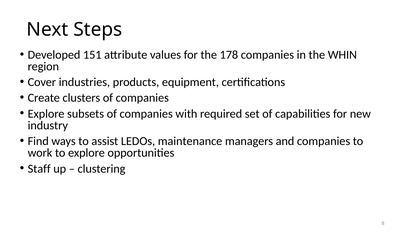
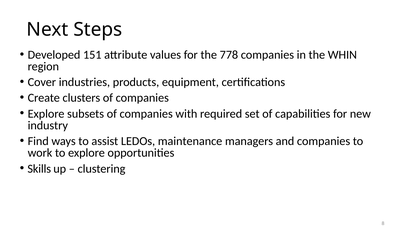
178: 178 -> 778 (229, 55)
Staff: Staff -> Skills (39, 169)
